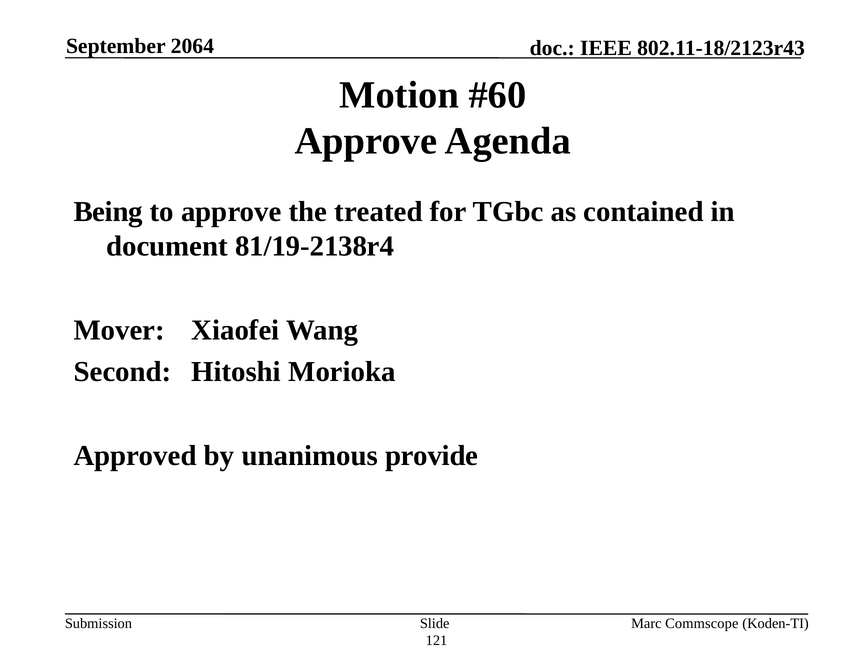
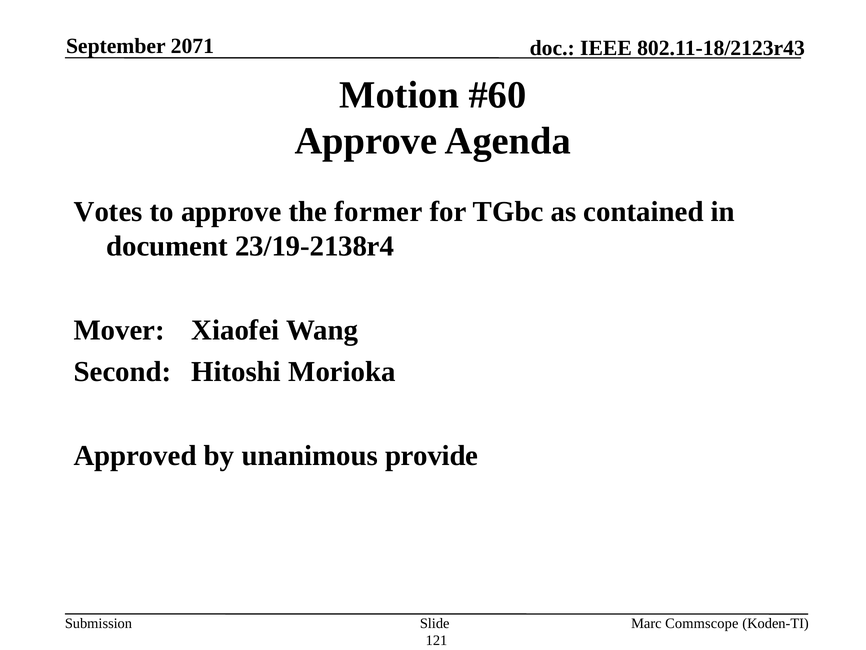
2064: 2064 -> 2071 (192, 46)
Being: Being -> Votes (108, 211)
treated: treated -> former (378, 211)
81/19-2138r4: 81/19-2138r4 -> 23/19-2138r4 (315, 246)
